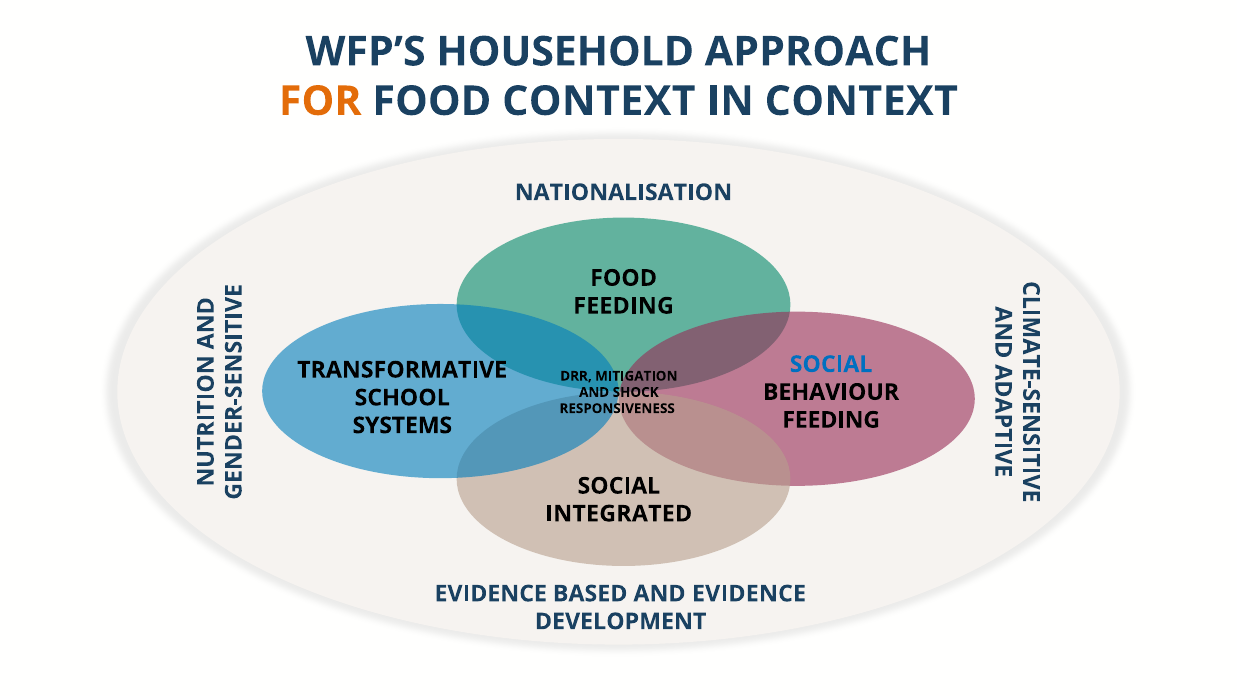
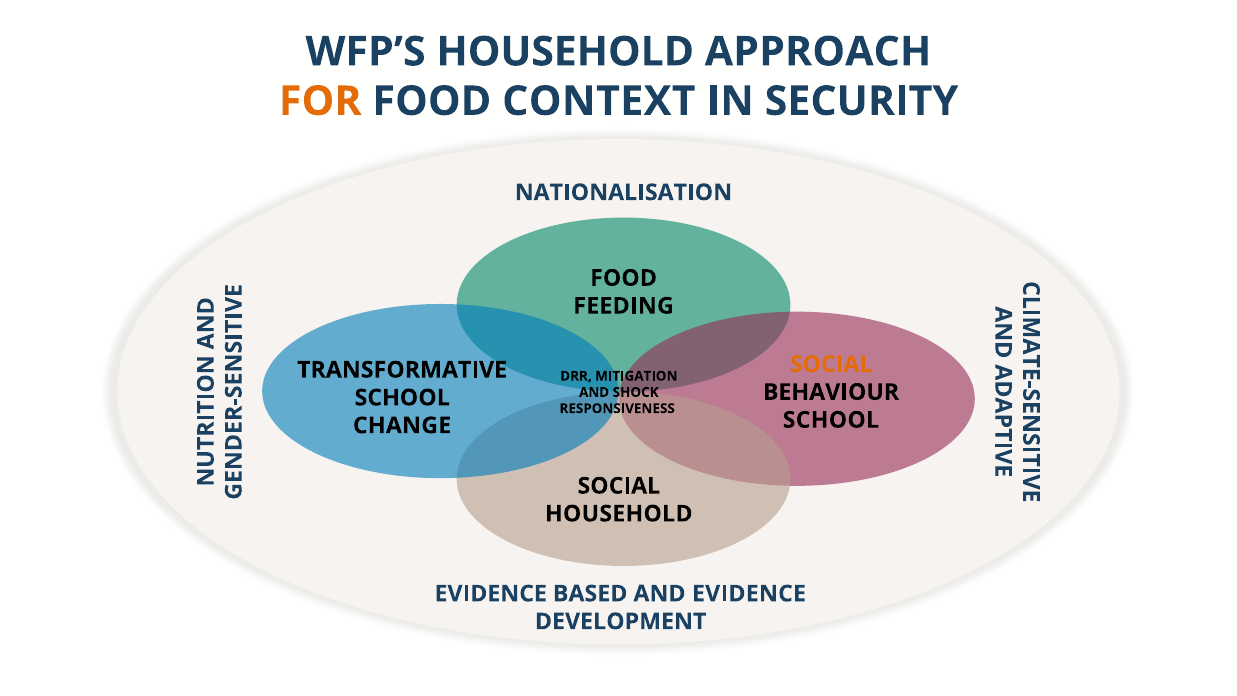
IN CONTEXT: CONTEXT -> SECURITY (861, 101)
SOCIAL colour: blue -> orange (831, 364)
FEEDING: FEEDING -> SCHOOL (831, 420)
SYSTEMS: SYSTEMS -> CHANGE (402, 425)
INTEGRATED: INTEGRATED -> HOUSEHOLD (619, 514)
